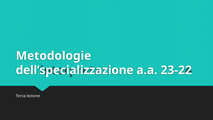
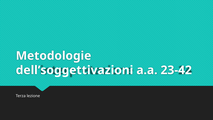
dell’specializzazione: dell’specializzazione -> dell’soggettivazioni (75, 70)
23-22: 23-22 -> 23-42 (176, 70)
